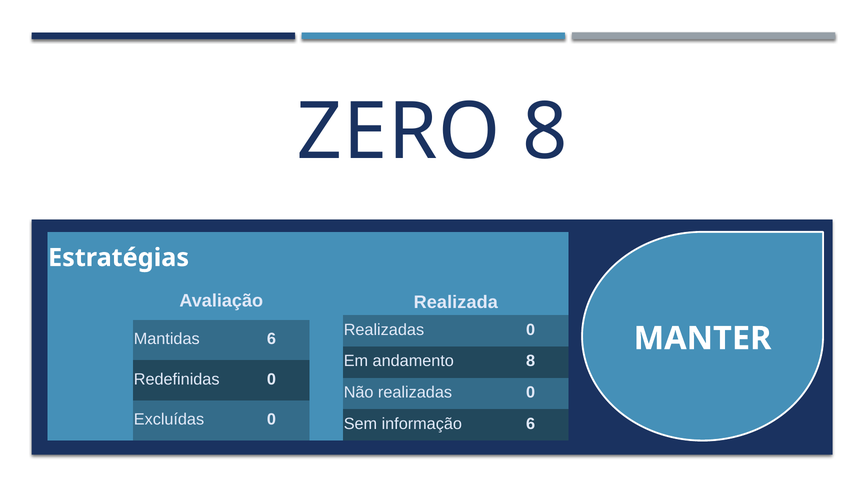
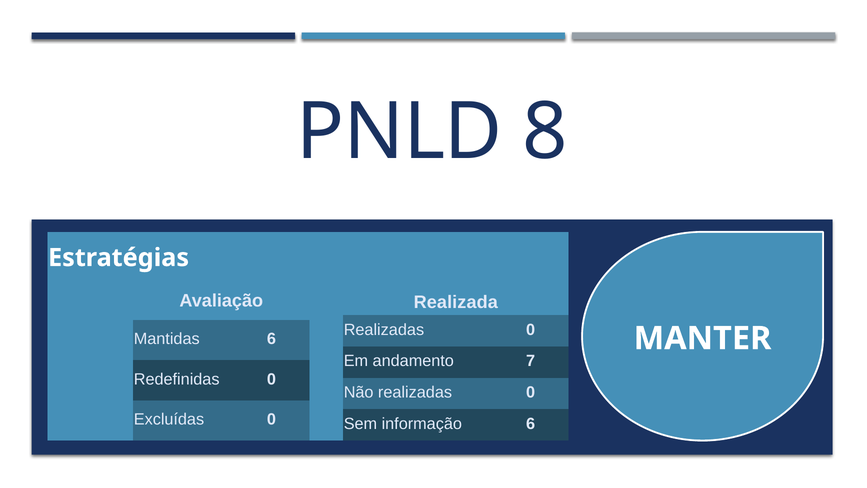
ZERO: ZERO -> PNLD (399, 132)
andamento 8: 8 -> 7 (531, 361)
